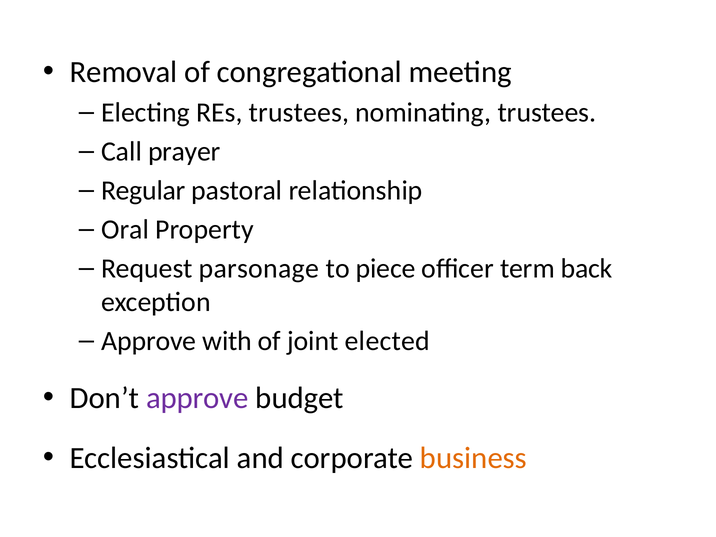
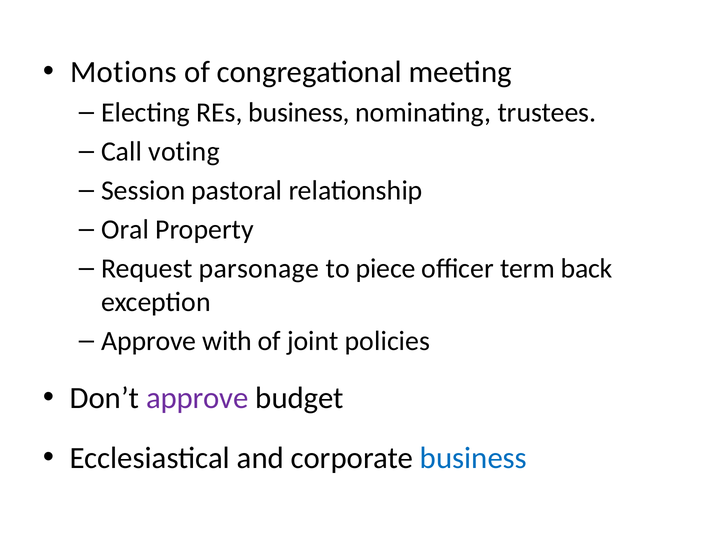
Removal: Removal -> Motions (123, 72)
REs trustees: trustees -> business (299, 113)
prayer: prayer -> voting (184, 152)
Regular: Regular -> Session (143, 191)
elected: elected -> policies (387, 341)
business colour: orange -> blue (474, 458)
